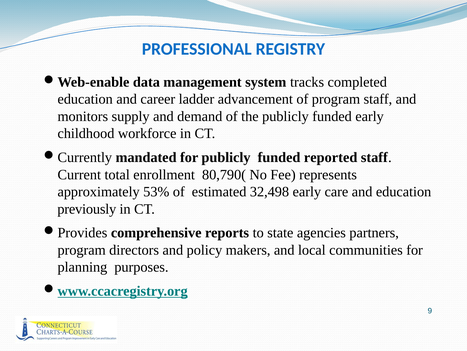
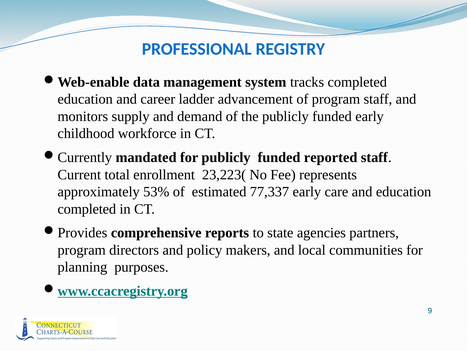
80,790(: 80,790( -> 23,223( (224, 174)
32,498: 32,498 -> 77,337 (269, 191)
previously: previously -> completed (87, 209)
